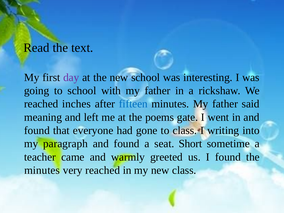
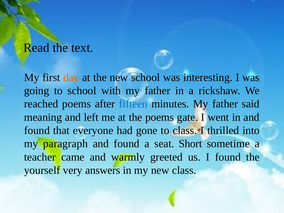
day colour: purple -> orange (71, 77)
reached inches: inches -> poems (77, 104)
writing: writing -> thrilled (223, 130)
minutes: minutes -> yourself (42, 170)
very reached: reached -> answers (103, 170)
